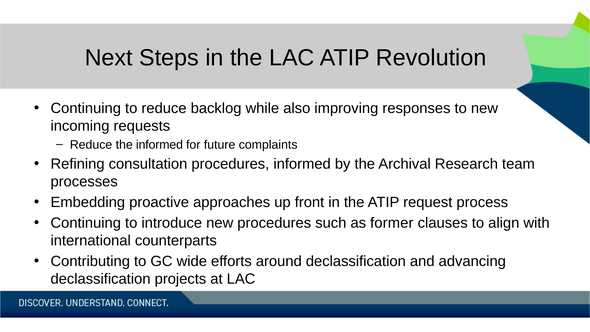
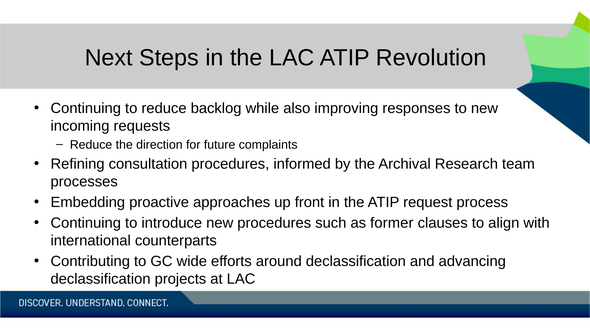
the informed: informed -> direction (159, 145)
